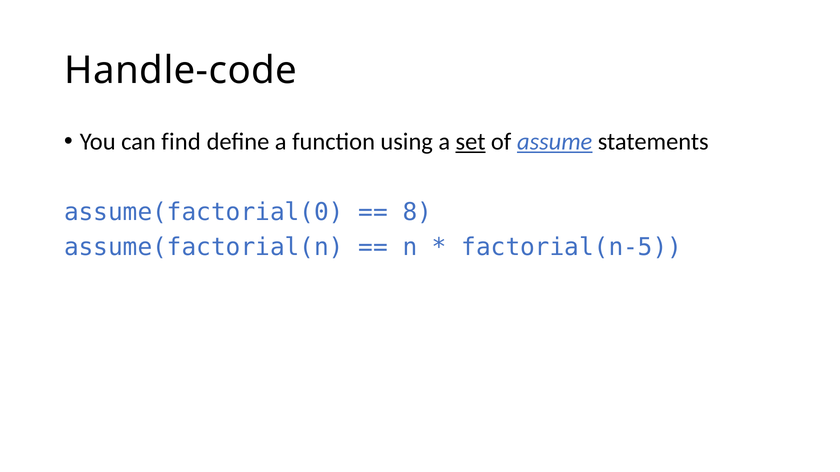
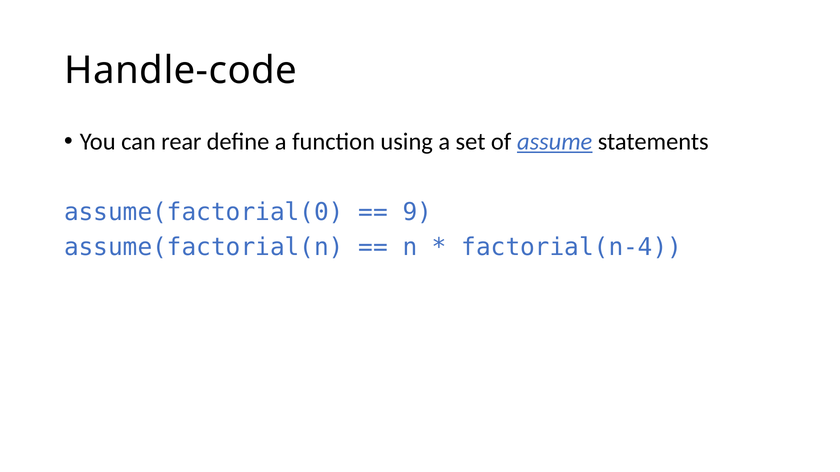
find: find -> rear (181, 142)
set underline: present -> none (471, 142)
8: 8 -> 9 (417, 212)
factorial(n-5: factorial(n-5 -> factorial(n-4 (572, 248)
